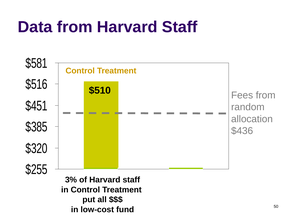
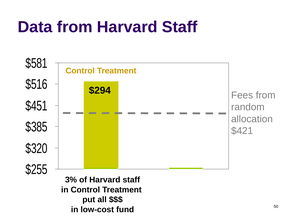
$510: $510 -> $294 (100, 90)
$436: $436 -> $421 (242, 131)
